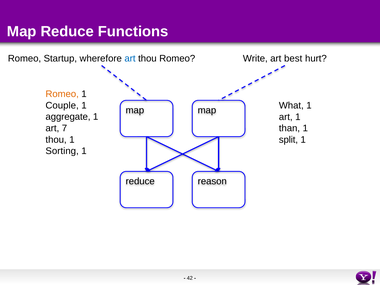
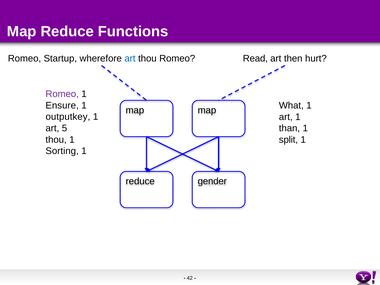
Write: Write -> Read (255, 59)
best: best -> then (293, 59)
Romeo colour: orange -> purple (62, 94)
Couple: Couple -> Ensure (62, 105)
aggregate: aggregate -> outputkey (68, 117)
7: 7 -> 5 (64, 128)
reason: reason -> gender (212, 181)
